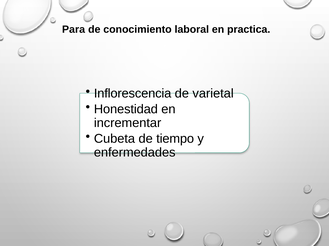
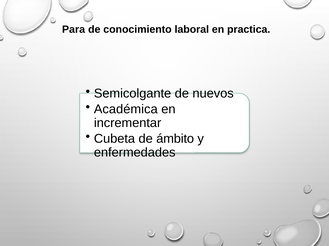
Inflorescencia: Inflorescencia -> Semicolgante (133, 94)
varietal: varietal -> nuevos (213, 94)
Honestidad: Honestidad -> Académica (126, 109)
tiempo: tiempo -> ámbito (175, 139)
